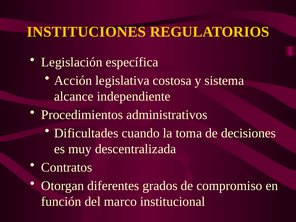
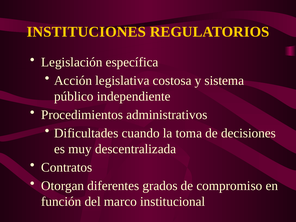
alcance: alcance -> público (74, 96)
